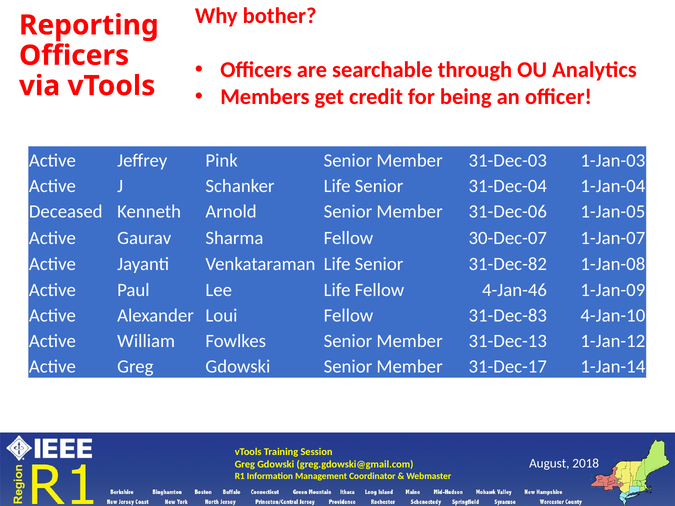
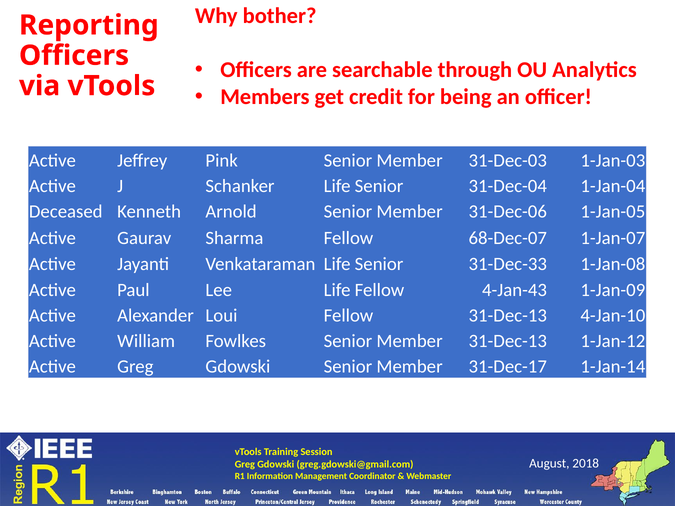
30-Dec-07: 30-Dec-07 -> 68-Dec-07 (508, 238)
31-Dec-82: 31-Dec-82 -> 31-Dec-33 (508, 264)
4-Jan-46: 4-Jan-46 -> 4-Jan-43 (514, 290)
Fellow 31-Dec-83: 31-Dec-83 -> 31-Dec-13 (508, 316)
